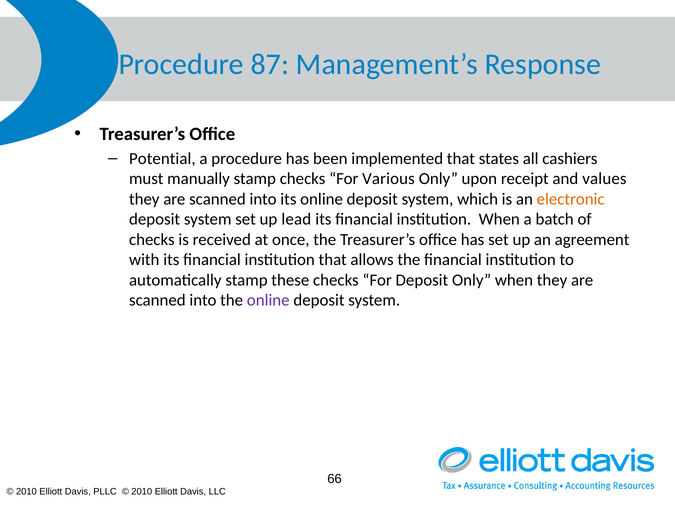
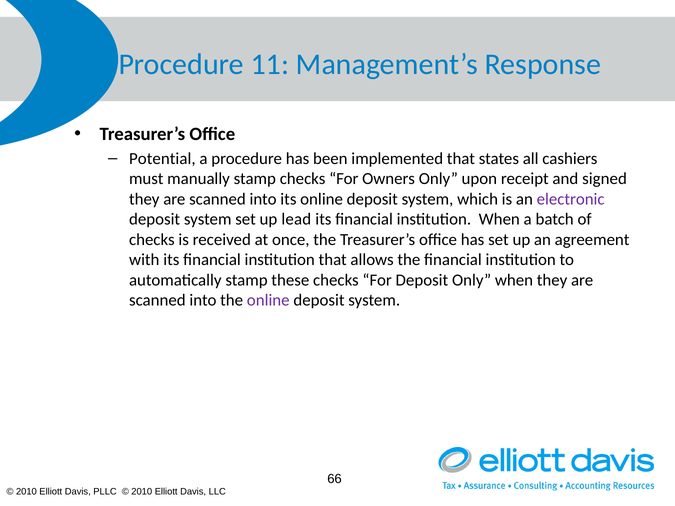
87: 87 -> 11 (270, 65)
Various: Various -> Owners (389, 179)
values: values -> signed (605, 179)
electronic colour: orange -> purple (571, 199)
